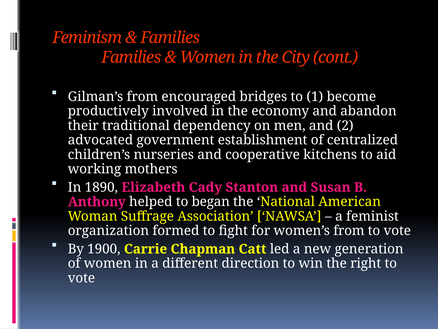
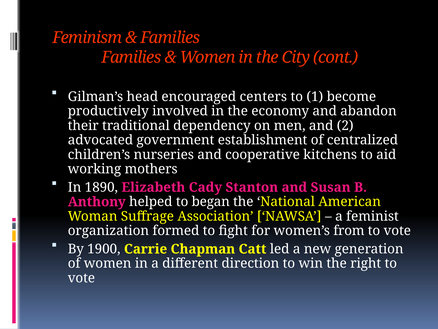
Gilman’s from: from -> head (142, 97)
bridges: bridges -> centers (263, 97)
